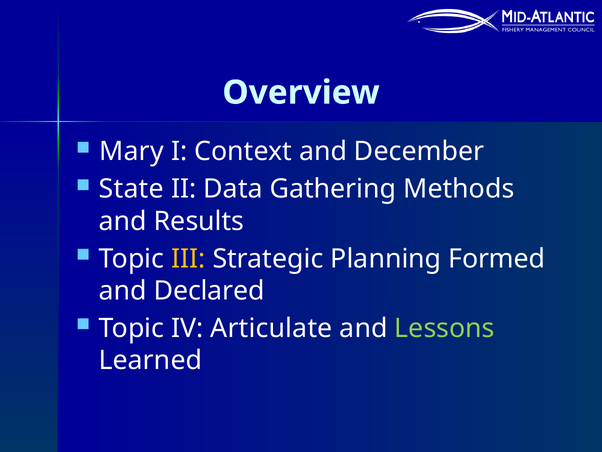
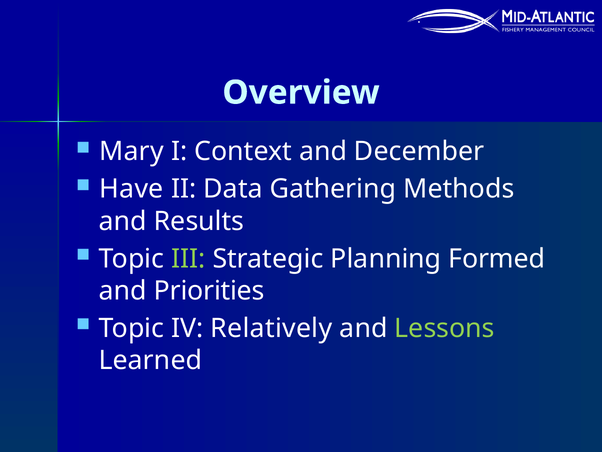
State: State -> Have (131, 189)
III colour: yellow -> light green (188, 258)
Declared: Declared -> Priorities (209, 291)
Articulate: Articulate -> Relatively (271, 328)
